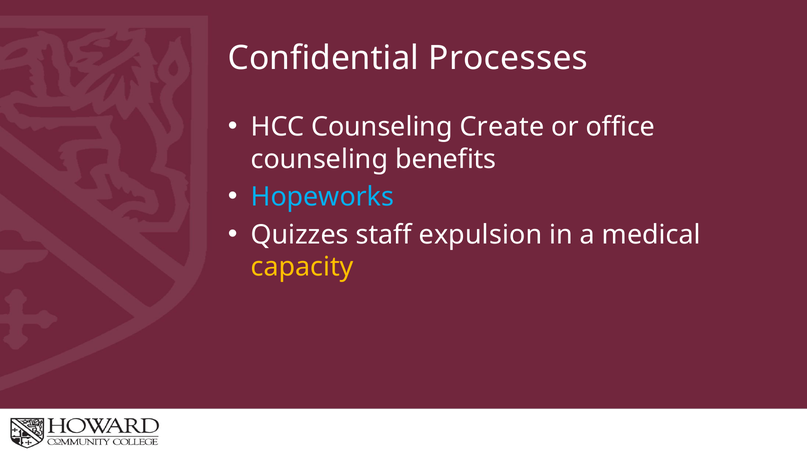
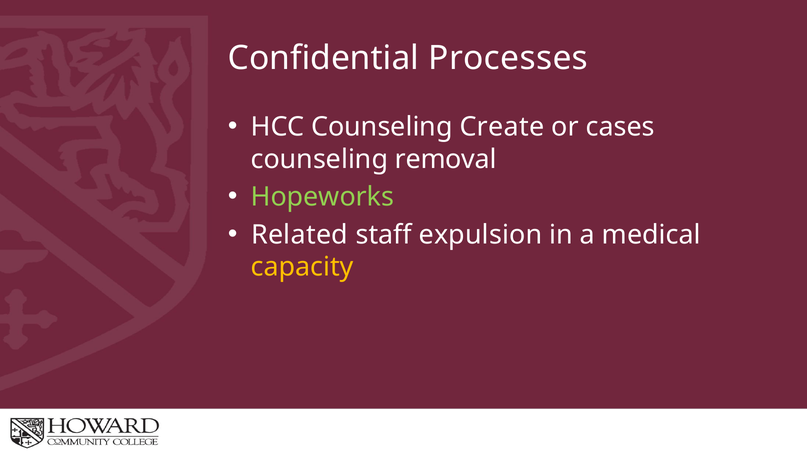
office: office -> cases (620, 127)
benefits: benefits -> removal (446, 159)
Hopeworks colour: light blue -> light green (322, 197)
Quizzes: Quizzes -> Related (300, 235)
